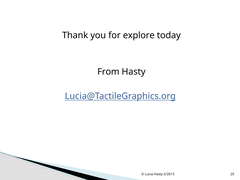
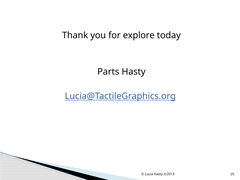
From: From -> Parts (108, 72)
